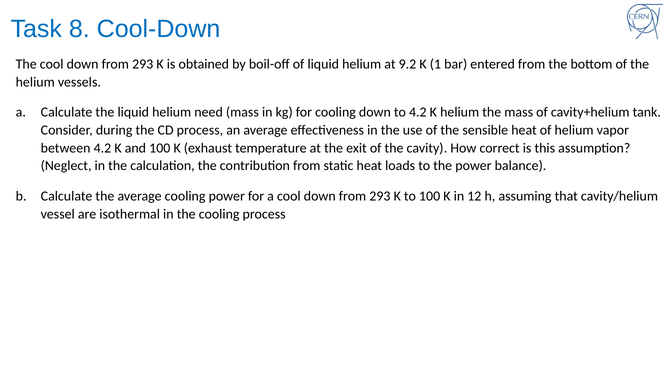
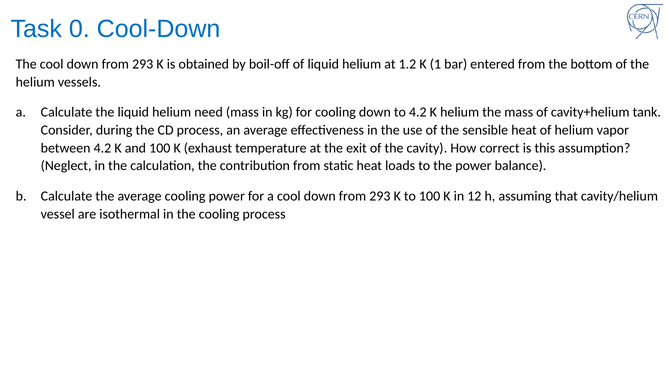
8: 8 -> 0 (79, 29)
9.2: 9.2 -> 1.2 (407, 64)
